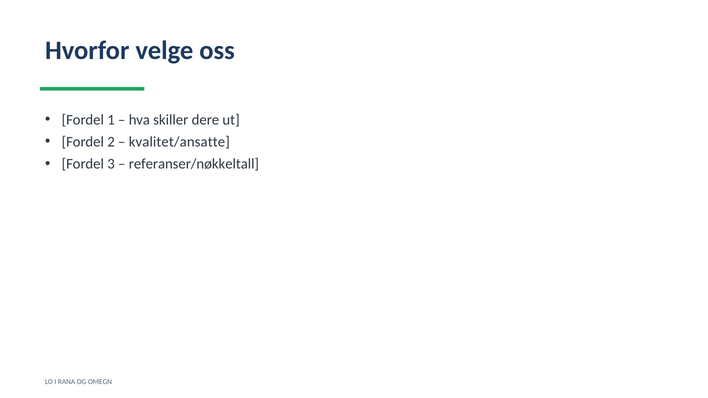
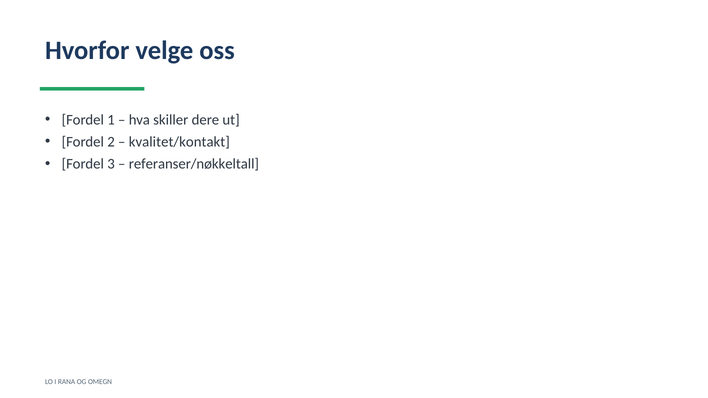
kvalitet/ansatte: kvalitet/ansatte -> kvalitet/kontakt (179, 142)
